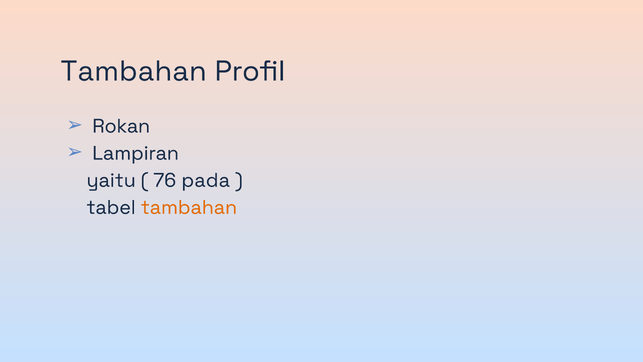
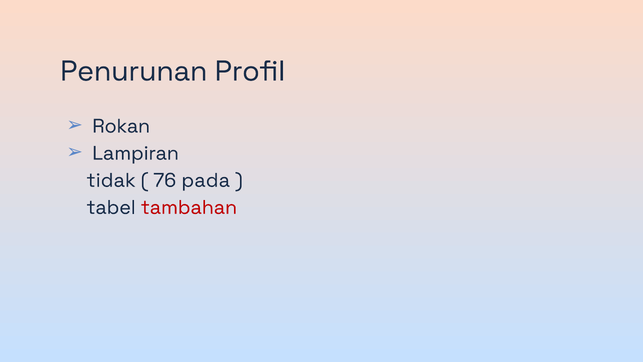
Tambahan: Tambahan -> Penurunan (134, 71)
yaitu: yaitu -> tidak (111, 180)
tambahan colour: orange -> red (189, 207)
